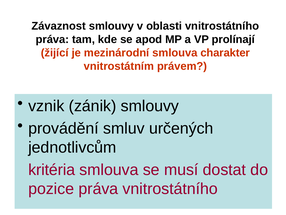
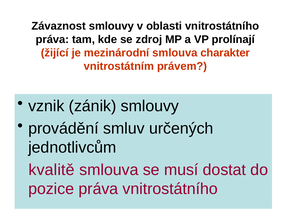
apod: apod -> zdroj (149, 39)
kritéria: kritéria -> kvalitě (52, 169)
